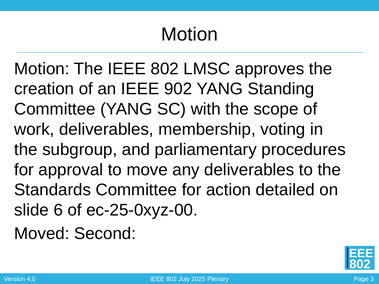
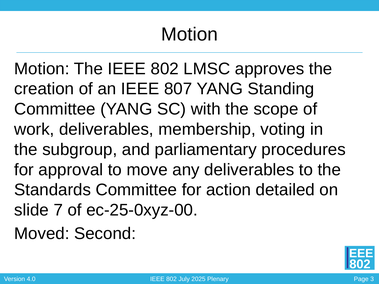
902: 902 -> 807 (178, 89)
6: 6 -> 7 (58, 210)
